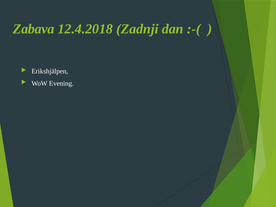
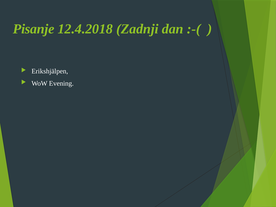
Zabava: Zabava -> Pisanje (34, 29)
